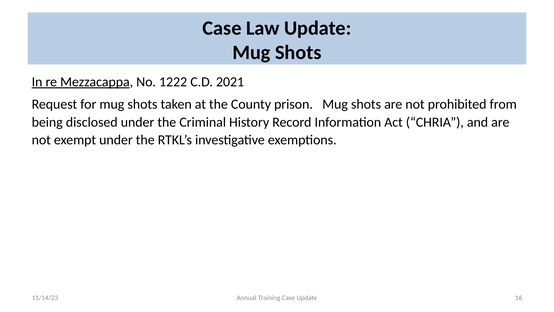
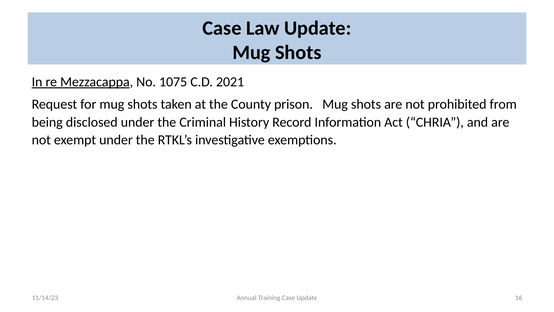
1222: 1222 -> 1075 (173, 82)
